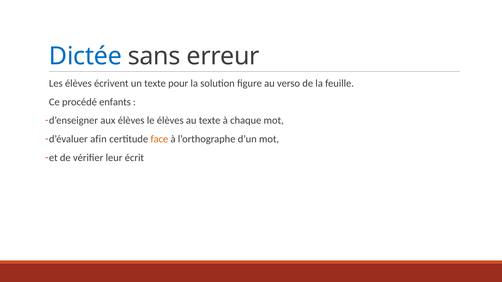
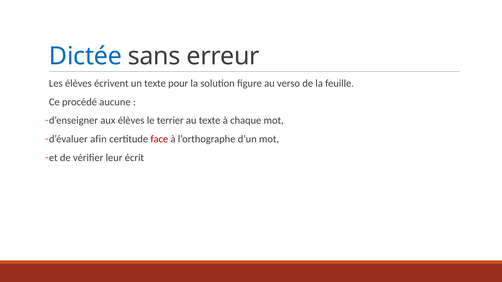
enfants: enfants -> aucune (115, 102)
le élèves: élèves -> terrier (170, 121)
face colour: orange -> red (159, 139)
